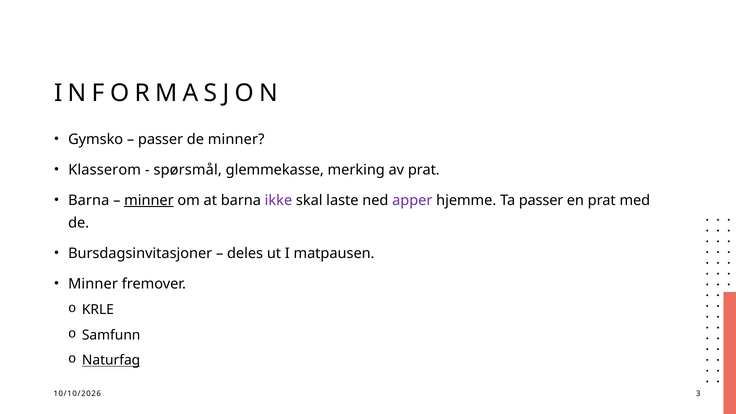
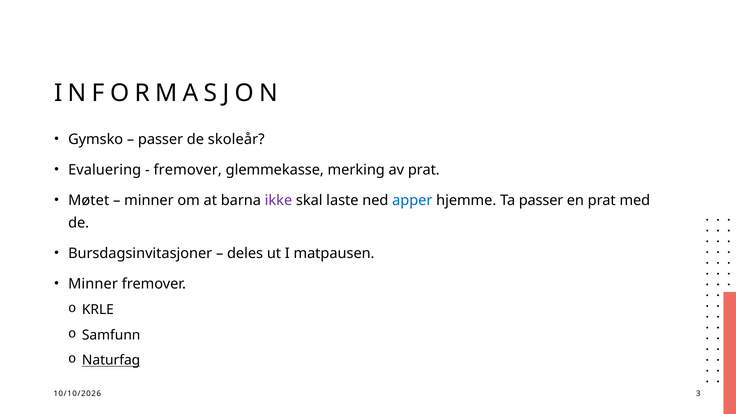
de minner: minner -> skoleår (236, 140)
Klasserom: Klasserom -> Evaluering (105, 170)
spørsmål: spørsmål -> fremover (188, 170)
Barna: Barna -> Møtet (89, 200)
minner underline: present -> none (149, 200)
apper colour: purple -> blue (412, 200)
